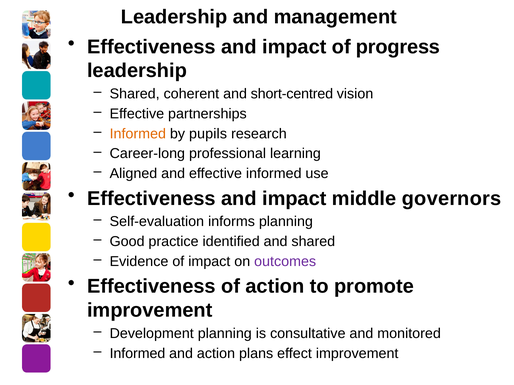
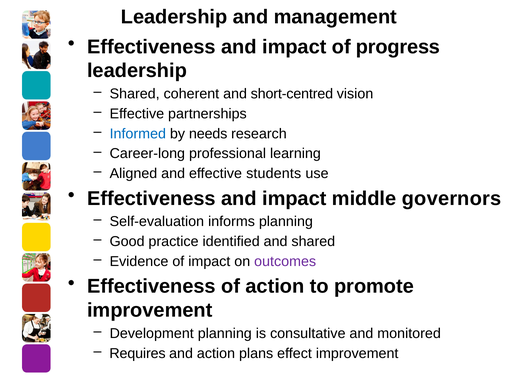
Informed colour: orange -> blue (138, 134)
pupils: pupils -> needs (208, 134)
effective informed: informed -> students (274, 174)
Informed: Informed -> Requires (137, 354)
